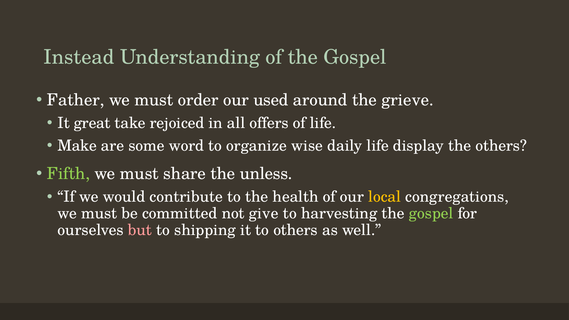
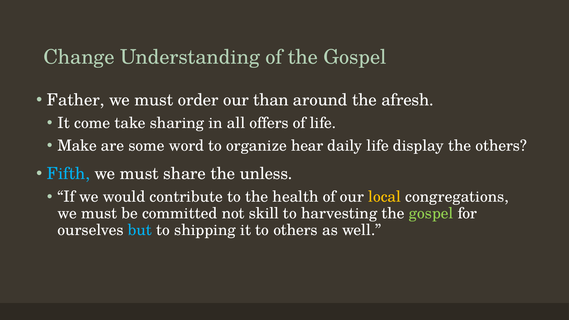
Instead: Instead -> Change (79, 57)
used: used -> than (271, 100)
grieve: grieve -> afresh (408, 100)
great: great -> come (92, 123)
rejoiced: rejoiced -> sharing (177, 123)
wise: wise -> hear (307, 146)
Fifth colour: light green -> light blue (68, 174)
give: give -> skill (264, 214)
but colour: pink -> light blue (140, 230)
